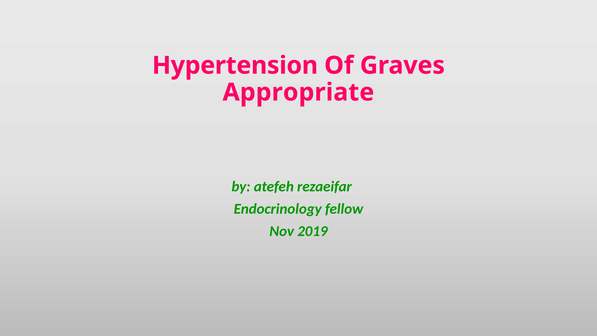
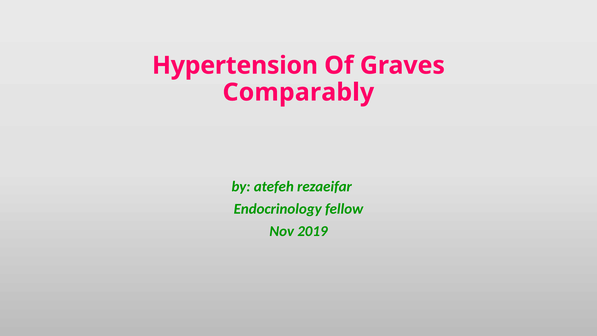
Appropriate: Appropriate -> Comparably (298, 92)
